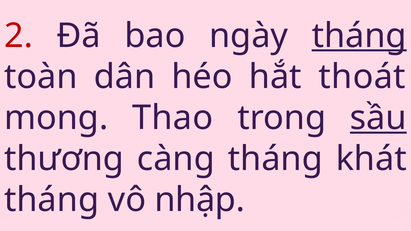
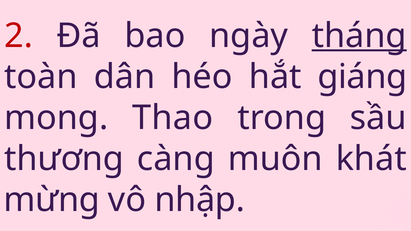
thoát: thoát -> giáng (362, 77)
sầu underline: present -> none (378, 118)
càng tháng: tháng -> muôn (275, 159)
tháng: tháng -> mừng (52, 200)
